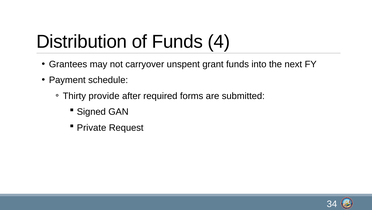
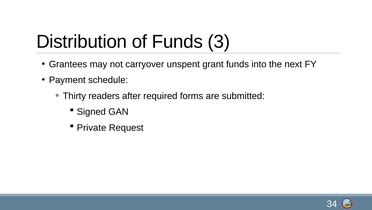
4: 4 -> 3 (219, 42)
provide: provide -> readers (104, 96)
